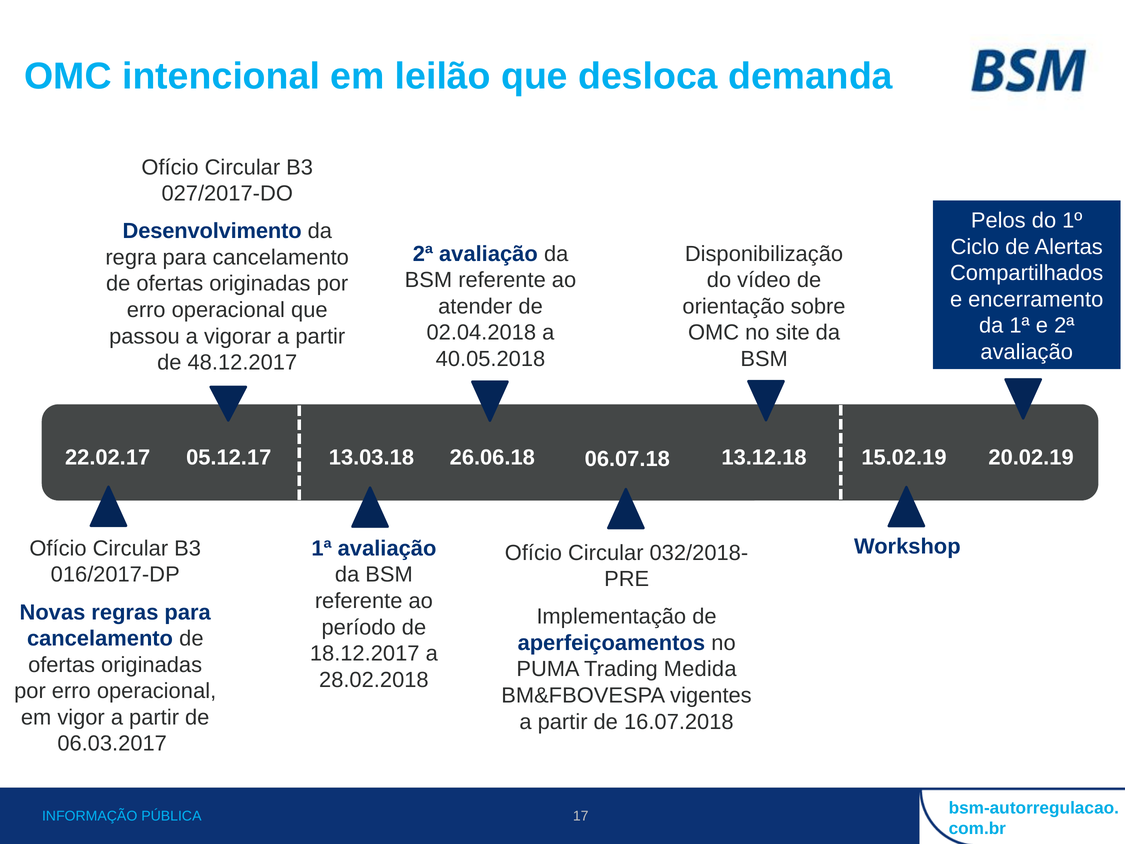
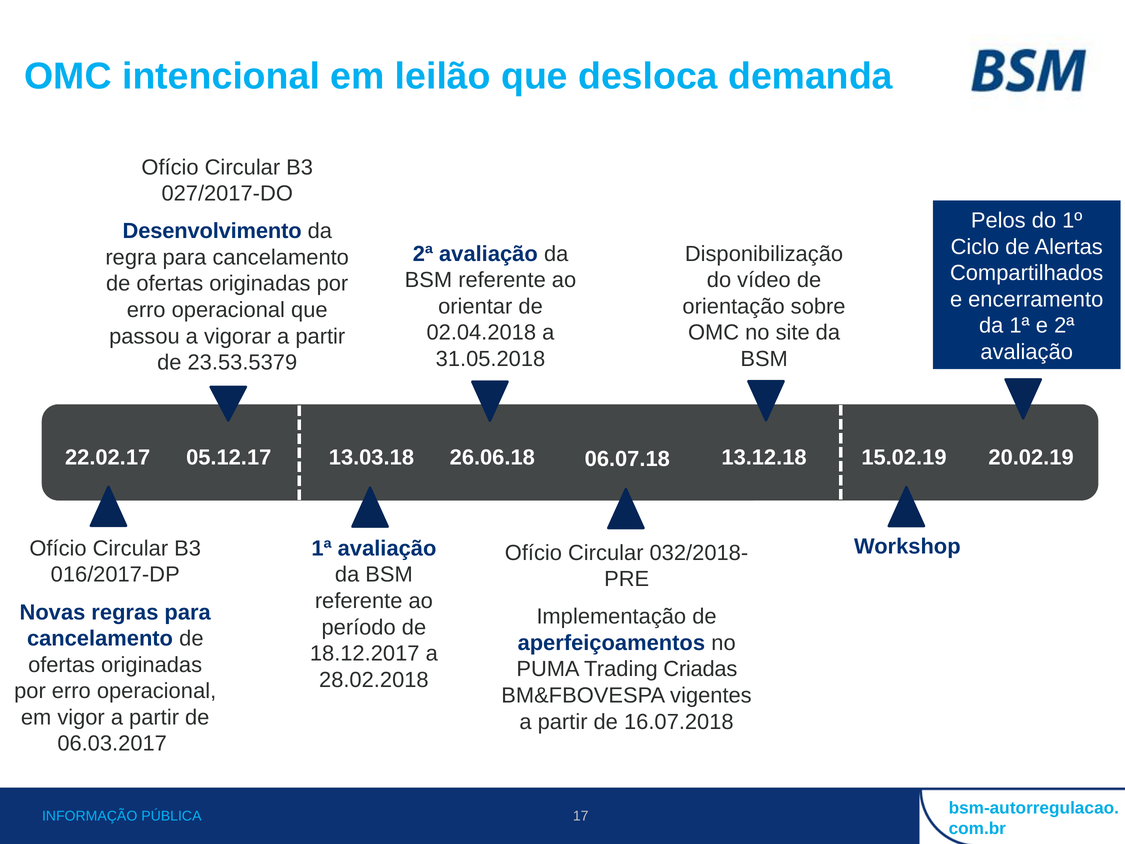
atender: atender -> orientar (475, 306)
40.05.2018: 40.05.2018 -> 31.05.2018 (490, 359)
48.12.2017: 48.12.2017 -> 23.53.5379 (242, 362)
Medida: Medida -> Criadas (700, 669)
